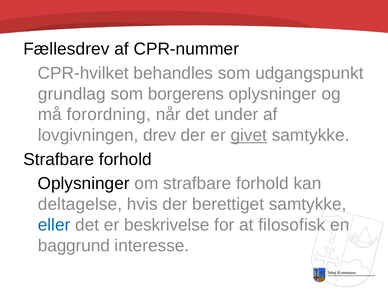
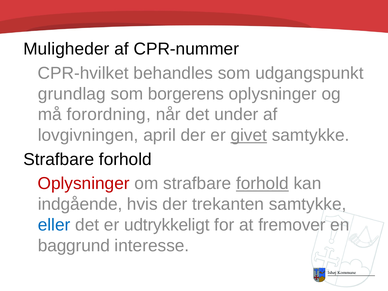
Fællesdrev: Fællesdrev -> Muligheder (66, 49)
drev: drev -> april (160, 135)
Oplysninger colour: black -> red (84, 184)
forhold underline: none -> present (262, 184)
deltagelse: deltagelse -> indgående (80, 204)
berettiget: berettiget -> trekanten (228, 204)
beskrivelse: beskrivelse -> udtrykkeligt (167, 225)
filosofisk: filosofisk -> fremover (292, 225)
